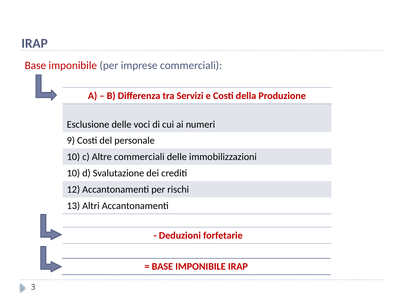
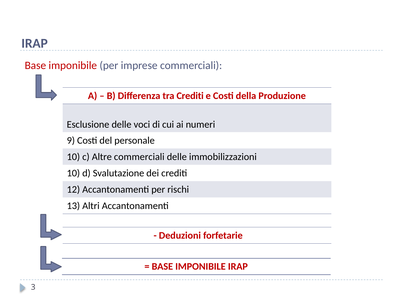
tra Servizi: Servizi -> Crediti (190, 96)
